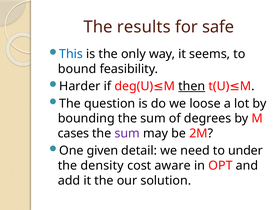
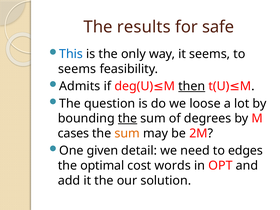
bound: bound -> seems (77, 69)
Harder: Harder -> Admits (80, 86)
the underline: none -> present (128, 118)
sum colour: purple -> orange (127, 133)
under: under -> edges (245, 151)
density: density -> optimal (102, 166)
aware: aware -> words (173, 166)
